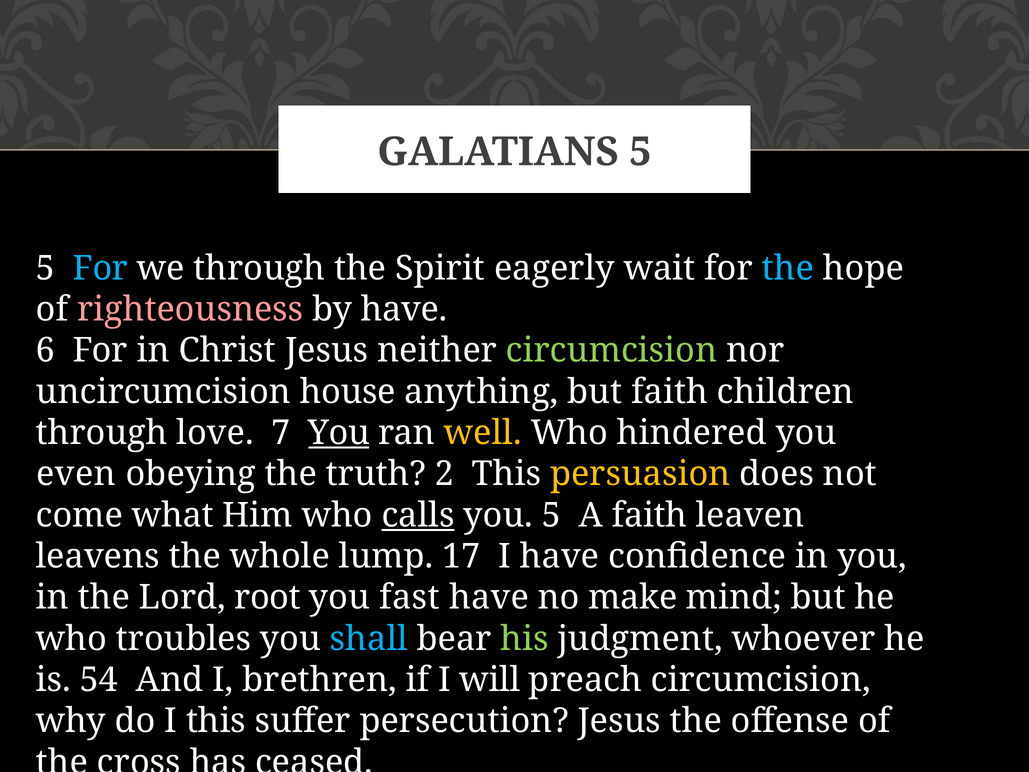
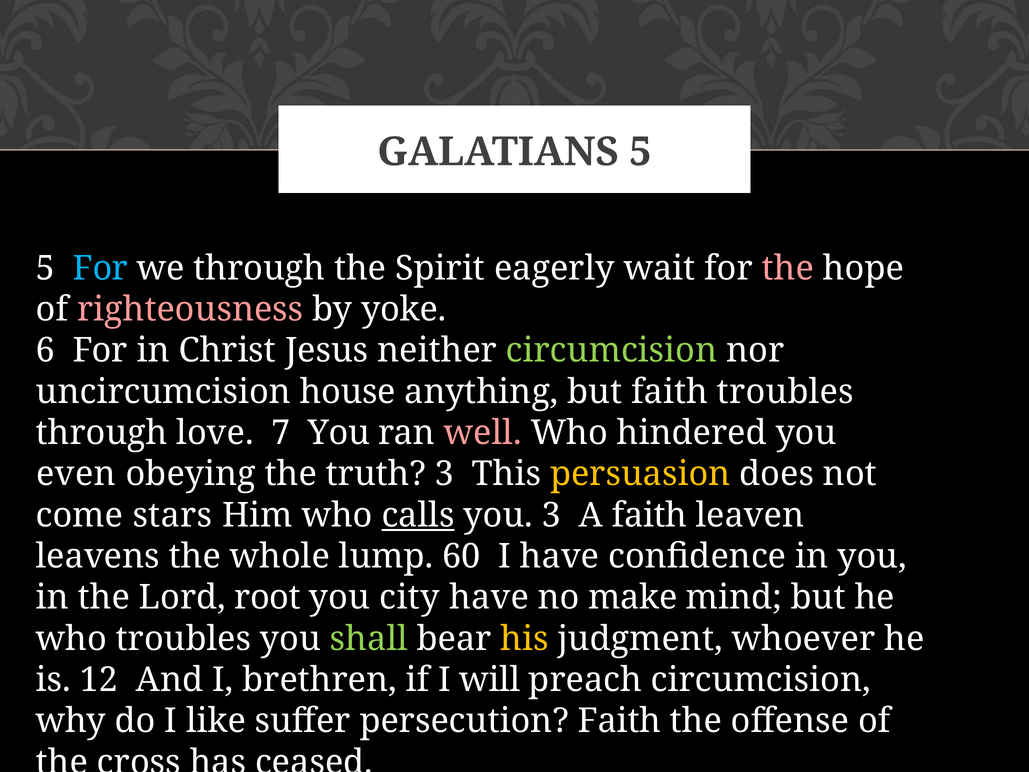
the colour: light blue -> pink (788, 268)
by have: have -> yoke (404, 309)
faith children: children -> troubles (785, 392)
You underline: present -> none (339, 433)
well colour: yellow -> pink (483, 433)
truth 2: 2 -> 3 (444, 474)
what: what -> stars (172, 515)
you 5: 5 -> 3 (552, 515)
17: 17 -> 60 (461, 556)
fast: fast -> city (410, 597)
shall colour: light blue -> light green (369, 639)
his colour: light green -> yellow (525, 639)
54: 54 -> 12 (99, 680)
I this: this -> like (216, 721)
persecution Jesus: Jesus -> Faith (619, 721)
